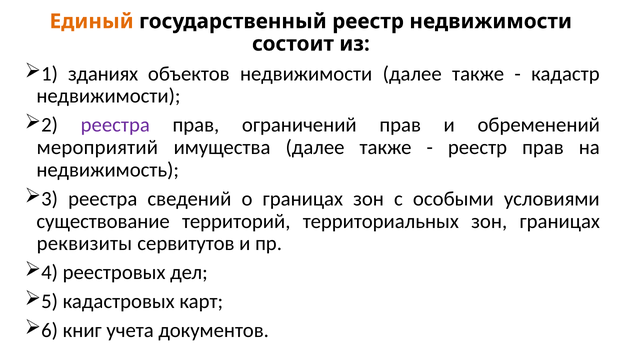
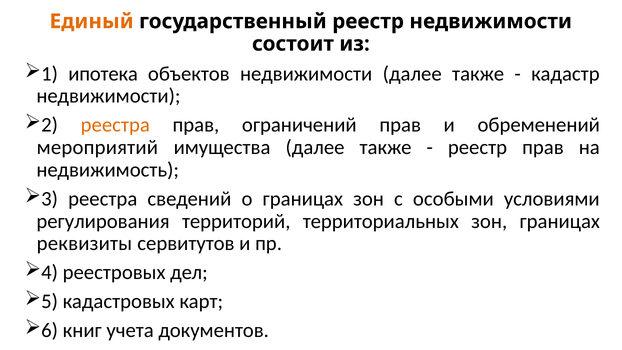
зданиях: зданиях -> ипотека (103, 74)
реестра colour: purple -> orange (115, 125)
существование: существование -> регулирования (103, 221)
